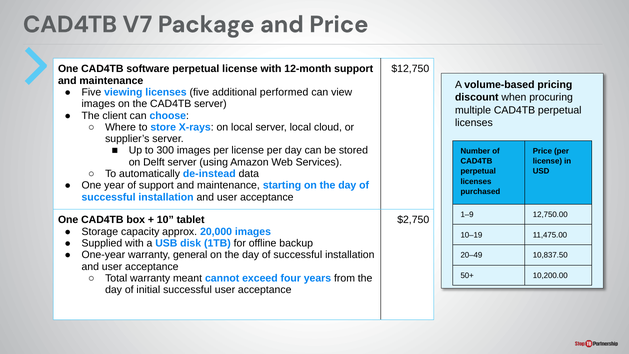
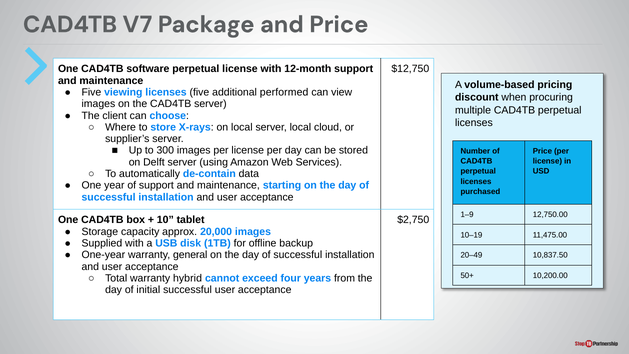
de-instead: de-instead -> de-contain (209, 174)
meant: meant -> hybrid (187, 278)
